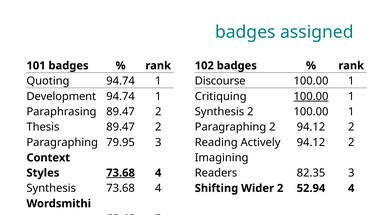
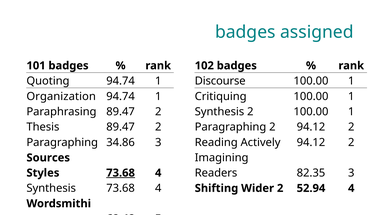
Development: Development -> Organization (61, 97)
100.00 underline: present -> none (311, 97)
79.95: 79.95 -> 34.86 (121, 143)
Context: Context -> Sources (48, 158)
